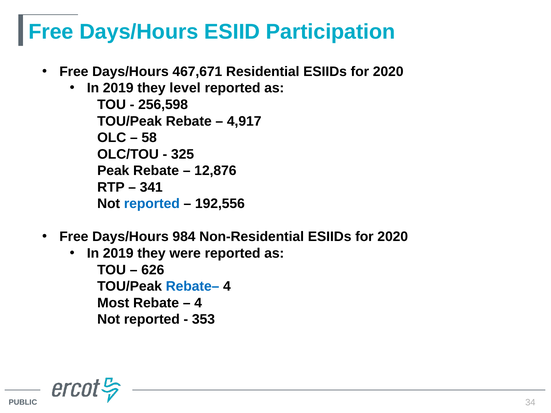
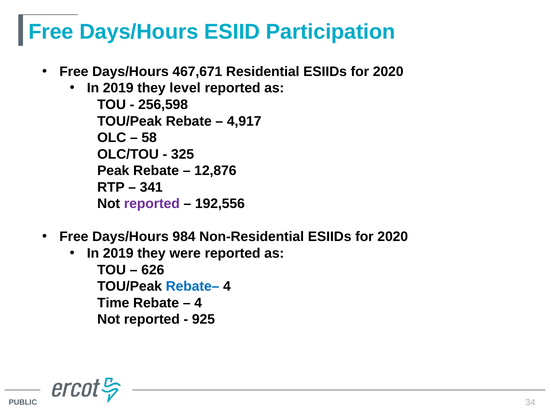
reported colour: blue -> purple (152, 204)
Most: Most -> Time (113, 303)
353: 353 -> 925 (203, 320)
